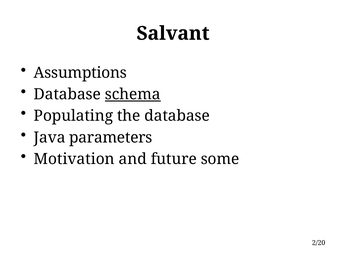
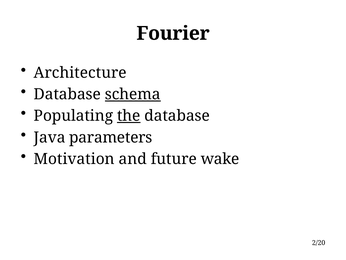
Salvant: Salvant -> Fourier (173, 33)
Assumptions: Assumptions -> Architecture (80, 73)
the underline: none -> present (129, 116)
some: some -> wake (220, 159)
